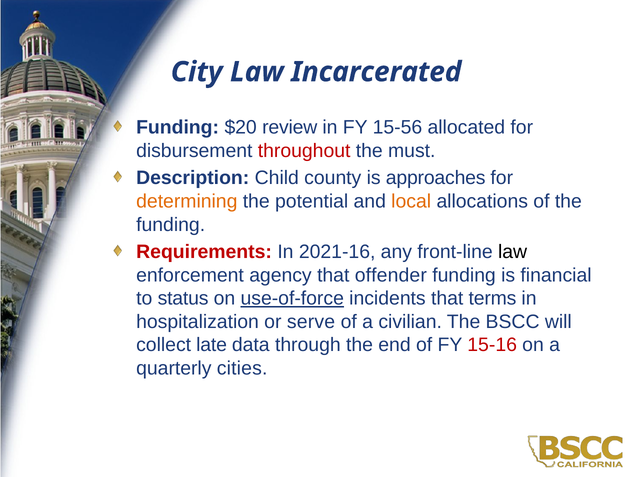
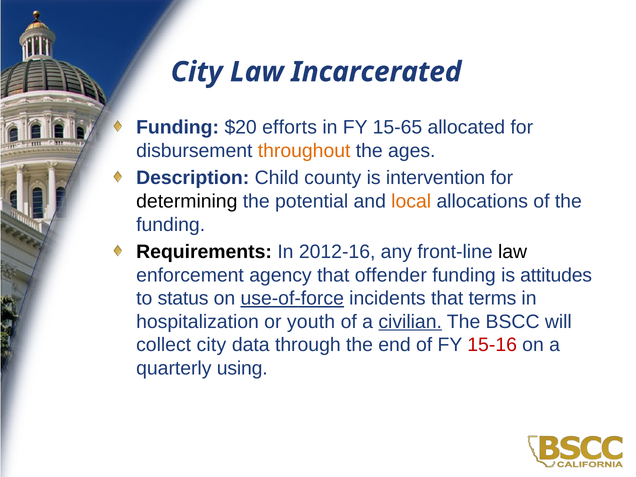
review: review -> efforts (290, 127)
15-56: 15-56 -> 15-65 (397, 127)
throughout colour: red -> orange (304, 151)
must: must -> ages (412, 151)
approaches: approaches -> intervention (436, 178)
determining colour: orange -> black (187, 201)
Requirements colour: red -> black (204, 252)
2021-16: 2021-16 -> 2012-16 (337, 252)
financial: financial -> attitudes (556, 275)
serve: serve -> youth (311, 322)
civilian underline: none -> present (410, 322)
collect late: late -> city (211, 345)
cities: cities -> using (242, 368)
